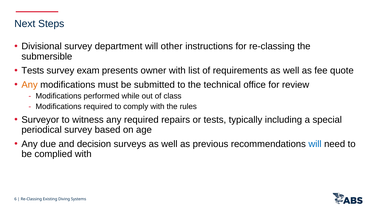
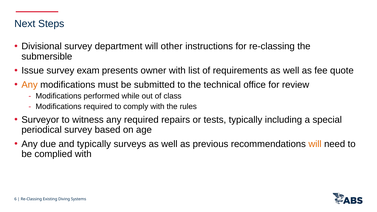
Tests: Tests -> Issue (33, 71)
and decision: decision -> typically (94, 144)
will colour: blue -> orange (315, 144)
